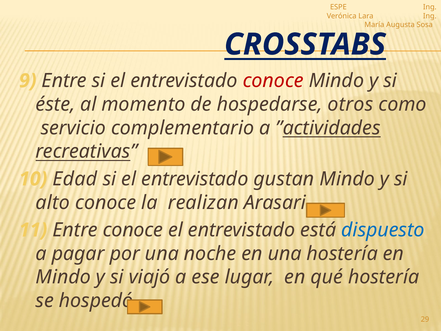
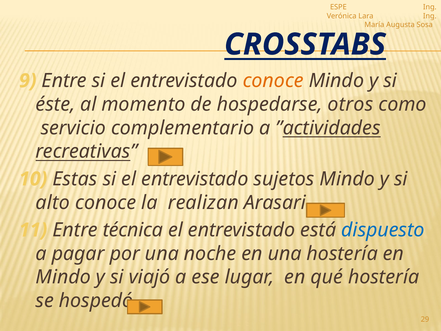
conoce colour: red -> orange (273, 81)
Edad: Edad -> Estas (75, 179)
gustan: gustan -> sujetos (284, 179)
Entre conoce: conoce -> técnica (133, 230)
